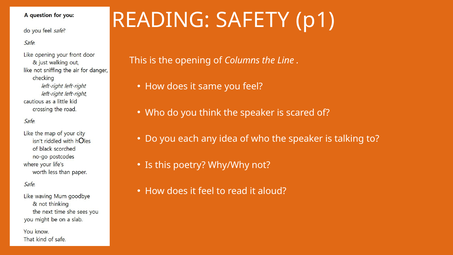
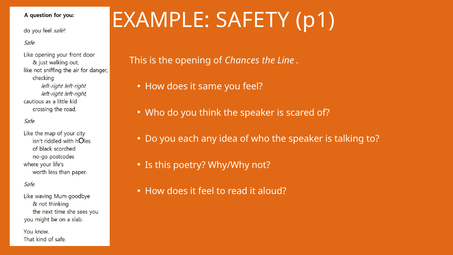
READING: READING -> EXAMPLE (161, 20)
Columns: Columns -> Chances (242, 60)
